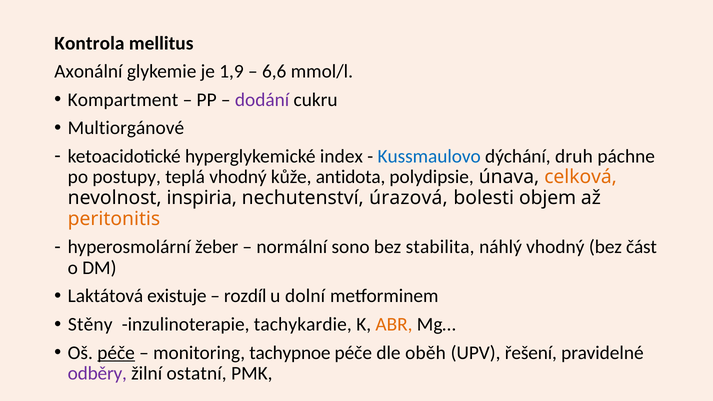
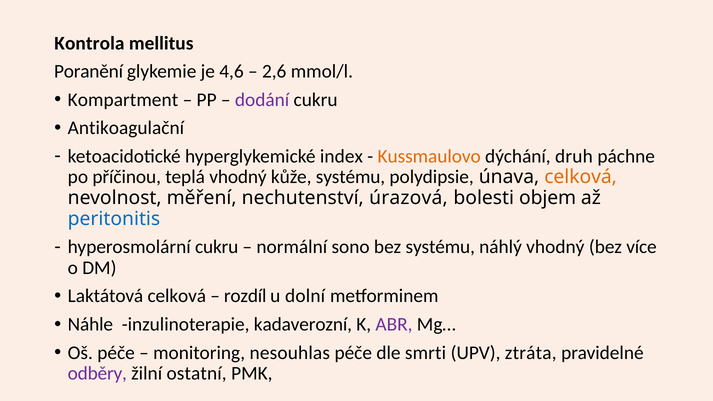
Axonální: Axonální -> Poranění (89, 71)
1,9: 1,9 -> 4,6 (231, 71)
6,6: 6,6 -> 2,6 (274, 71)
Multiorgánové: Multiorgánové -> Antikoagulační (126, 128)
Kussmaulovo colour: blue -> orange (429, 156)
postupy: postupy -> příčinou (127, 177)
kůže antidota: antidota -> systému (351, 177)
inspiria: inspiria -> měření (202, 198)
peritonitis colour: orange -> blue (114, 219)
hyperosmolární žeber: žeber -> cukru (217, 247)
bez stabilita: stabilita -> systému (440, 247)
část: část -> více (641, 247)
Laktátová existuje: existuje -> celková (177, 296)
Stěny: Stěny -> Náhle (90, 324)
tachykardie: tachykardie -> kadaverozní (303, 324)
ABR colour: orange -> purple (394, 324)
péče underline: present -> none (116, 353)
tachypnoe: tachypnoe -> nesouhlas (290, 353)
oběh: oběh -> smrti (426, 353)
řešení: řešení -> ztráta (531, 353)
